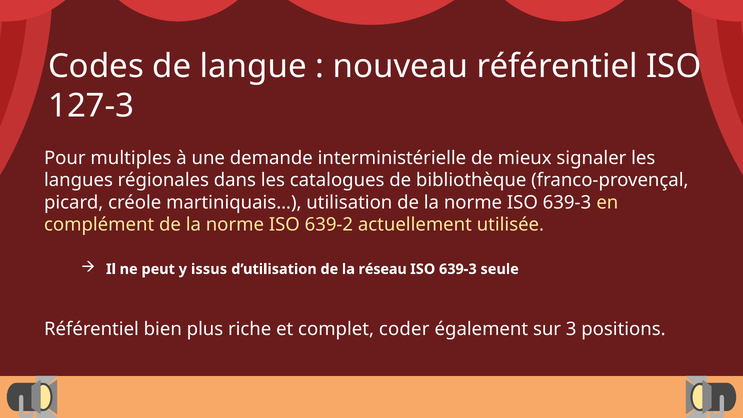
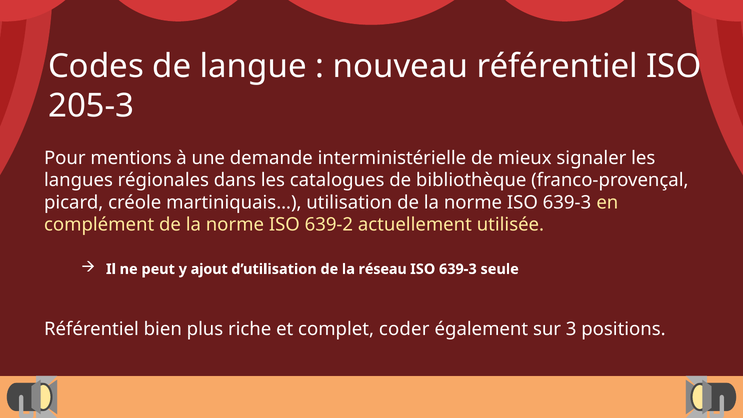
127-3: 127-3 -> 205-3 (91, 106)
multiples: multiples -> mentions (131, 158)
issus: issus -> ajout (209, 269)
